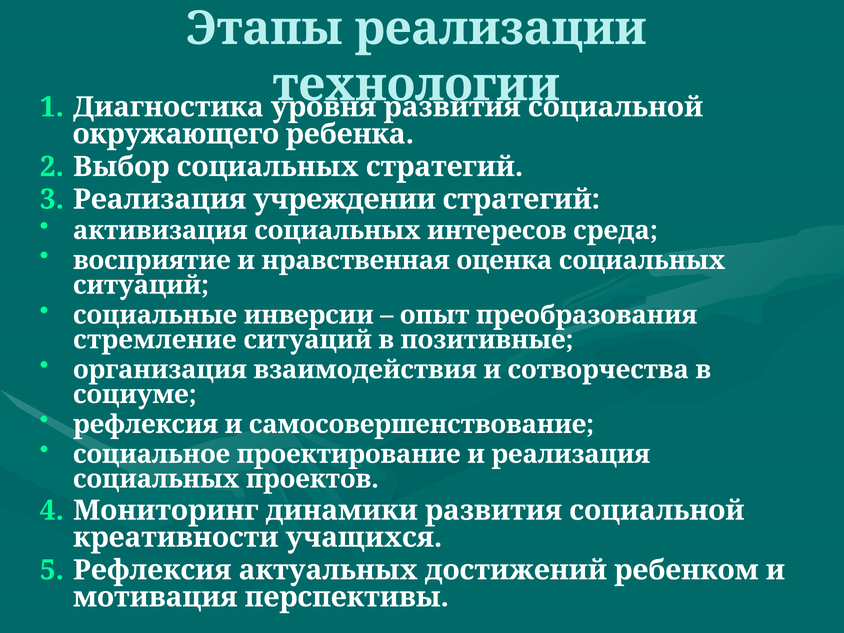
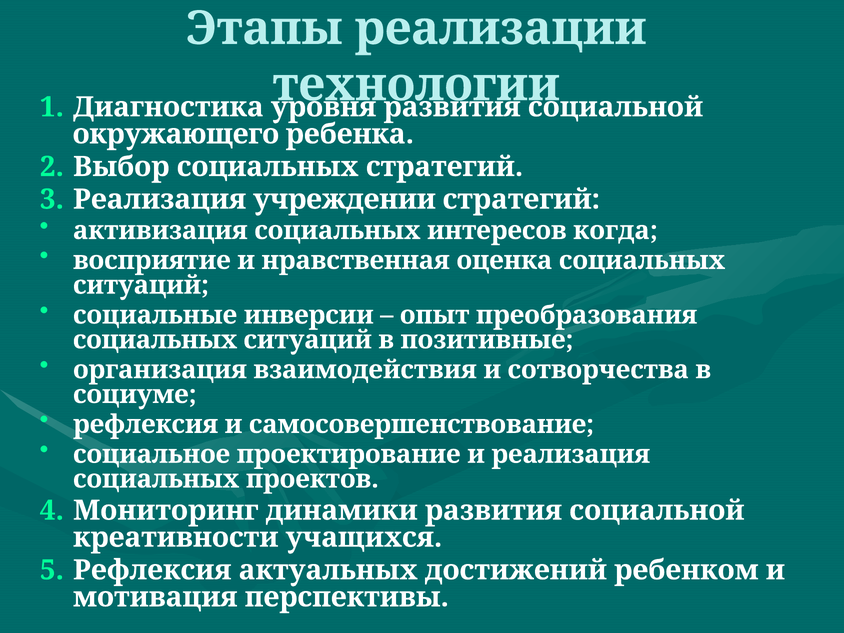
среда: среда -> когда (615, 231)
стремление: стремление -> социальных (155, 340)
